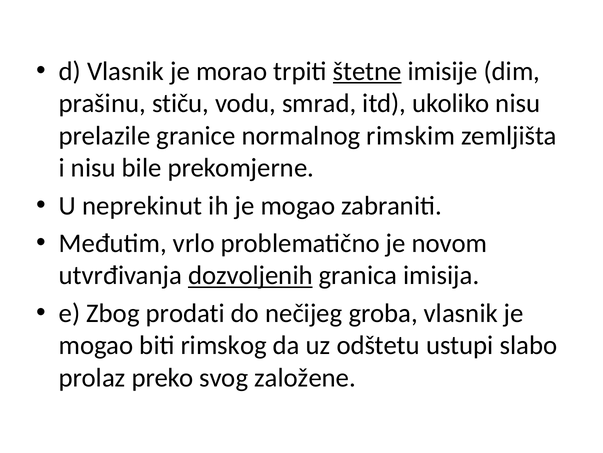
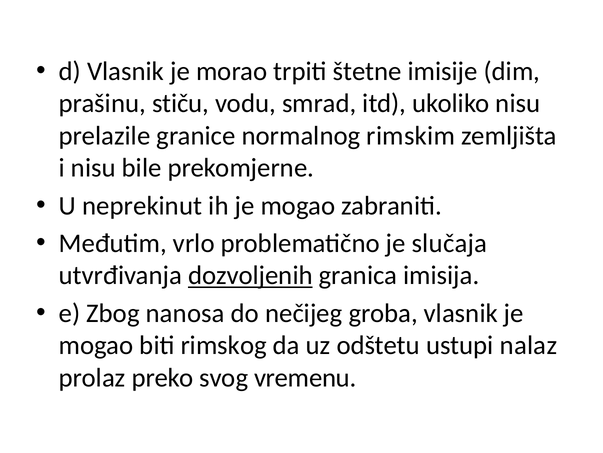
štetne underline: present -> none (367, 71)
novom: novom -> slučaja (449, 243)
prodati: prodati -> nanosa (185, 313)
slabo: slabo -> nalaz (528, 345)
založene: založene -> vremenu (305, 377)
